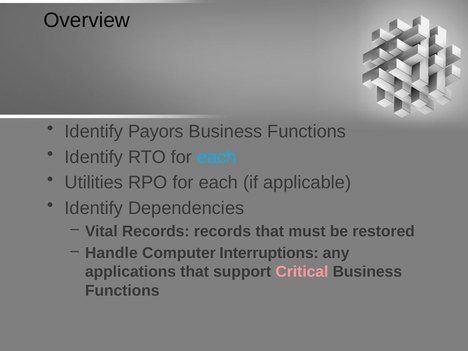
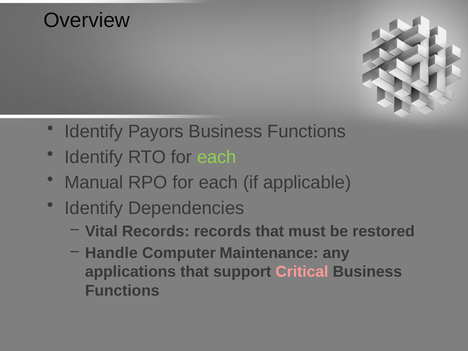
each colour: light blue -> light green (217, 157)
Utilities: Utilities -> Manual (94, 183)
Interruptions: Interruptions -> Maintenance (269, 253)
